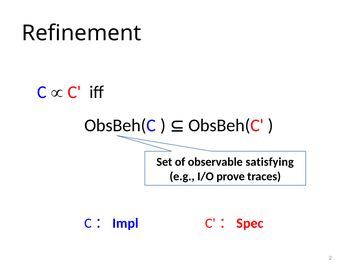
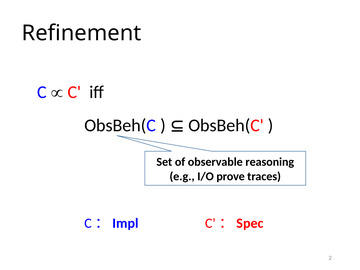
satisfying: satisfying -> reasoning (270, 162)
